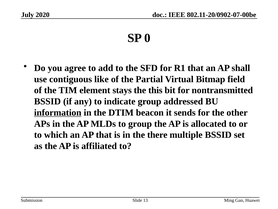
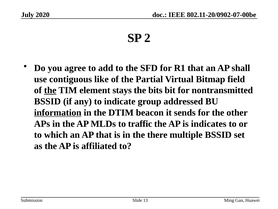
0: 0 -> 2 (147, 38)
the underline: none -> present (50, 90)
this: this -> bits (155, 90)
to group: group -> traffic (140, 123)
allocated: allocated -> indicates (209, 123)
